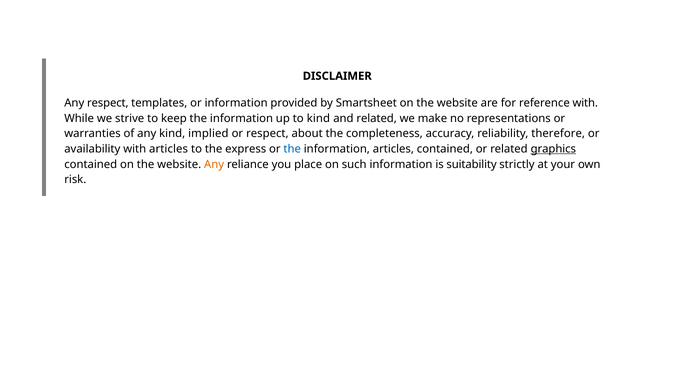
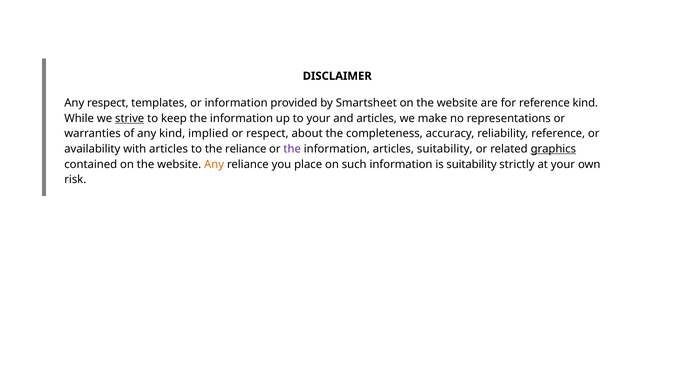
reference with: with -> kind (585, 103)
strive underline: none -> present (130, 118)
to kind: kind -> your (319, 118)
and related: related -> articles (377, 118)
reliability therefore: therefore -> reference (558, 134)
the express: express -> reliance (246, 149)
the colour: blue -> purple (292, 149)
articles contained: contained -> suitability (445, 149)
